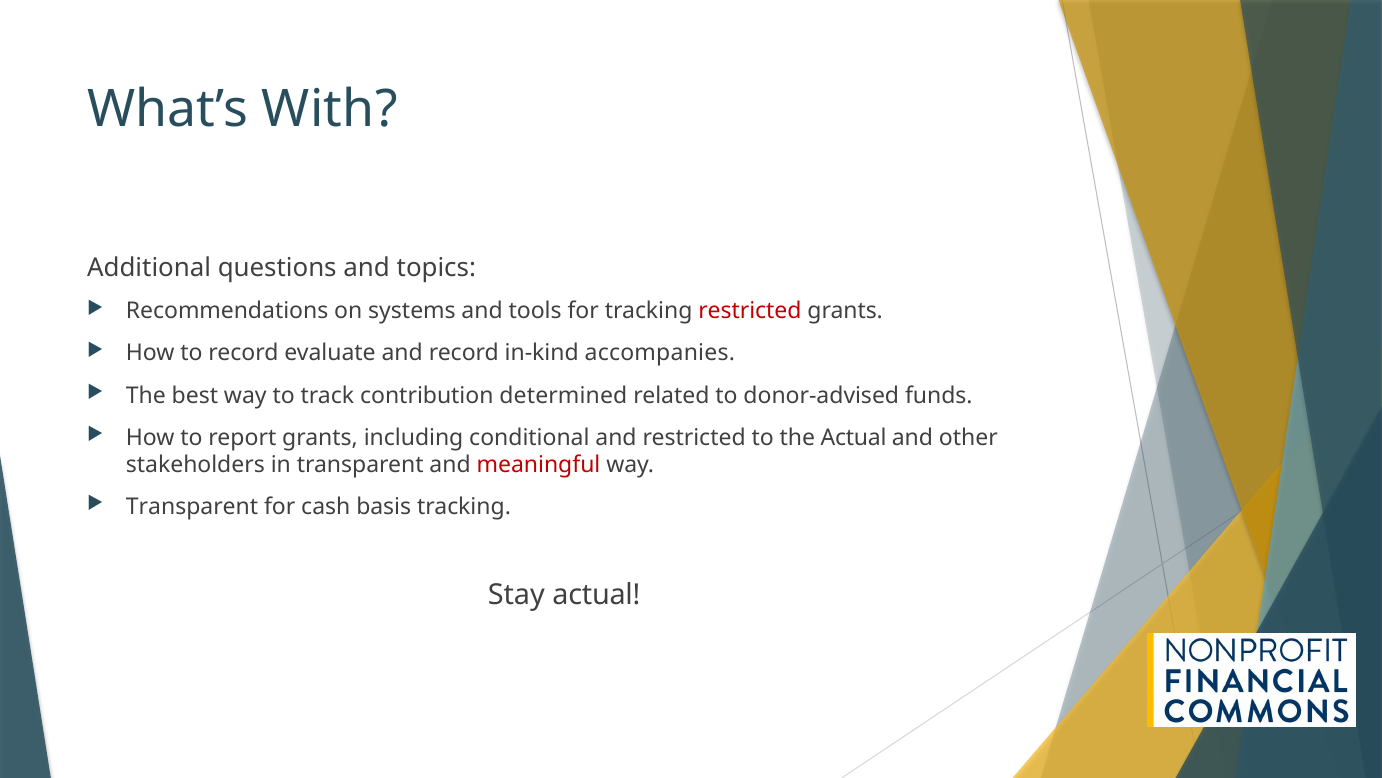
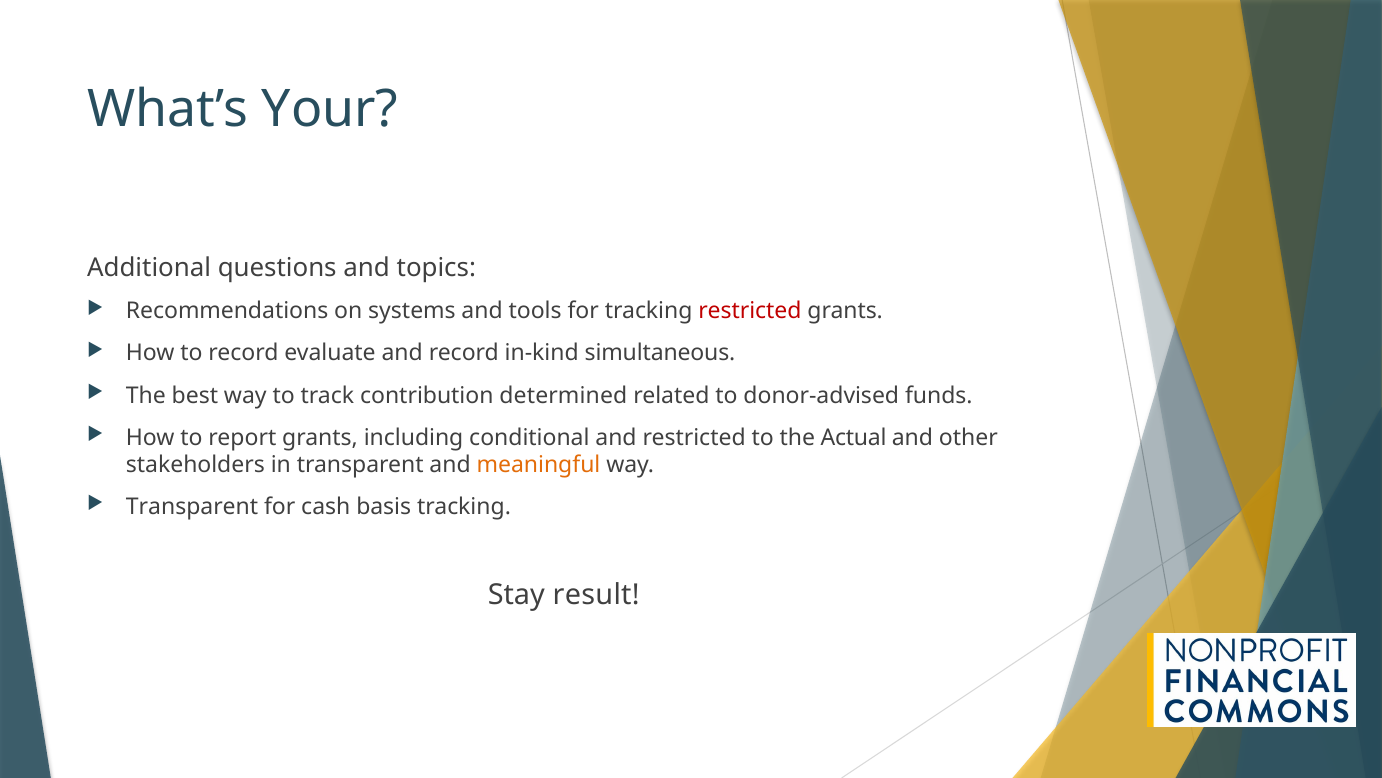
With: With -> Your (330, 109)
accompanies: accompanies -> simultaneous (660, 353)
meaningful colour: red -> orange (538, 465)
Stay actual: actual -> result (596, 595)
